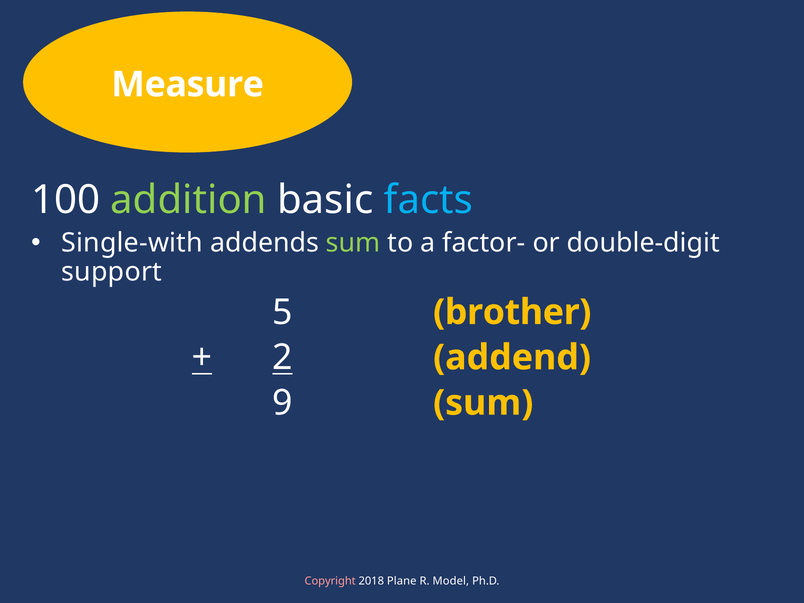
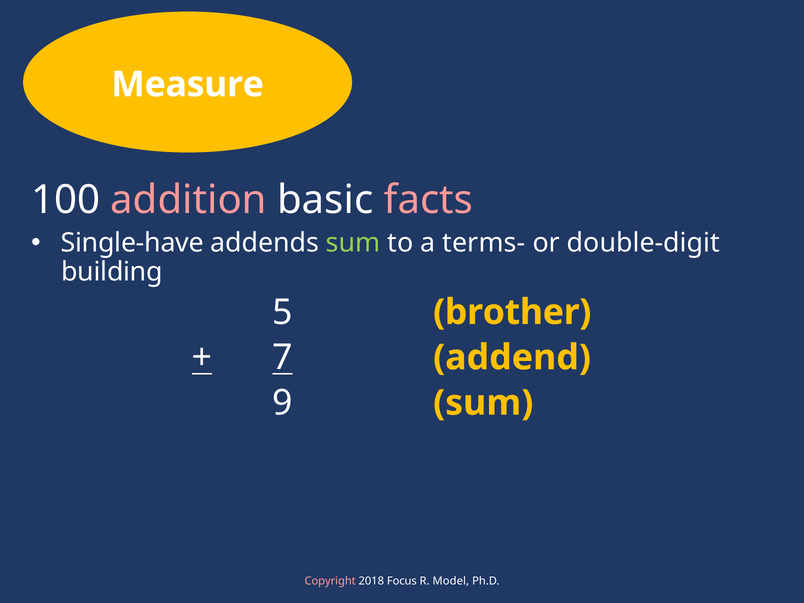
addition colour: light green -> pink (189, 200)
facts colour: light blue -> pink (428, 200)
Single-with: Single-with -> Single-have (132, 243)
factor-: factor- -> terms- (484, 243)
support: support -> building (112, 272)
2: 2 -> 7 (283, 358)
Plane: Plane -> Focus (402, 581)
